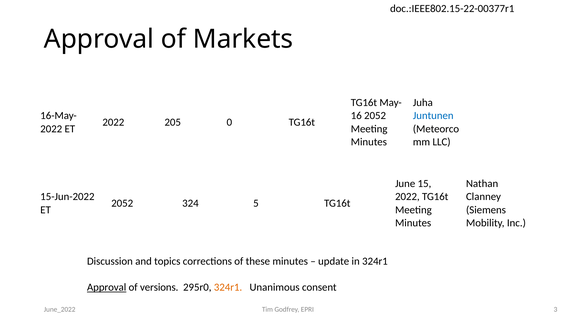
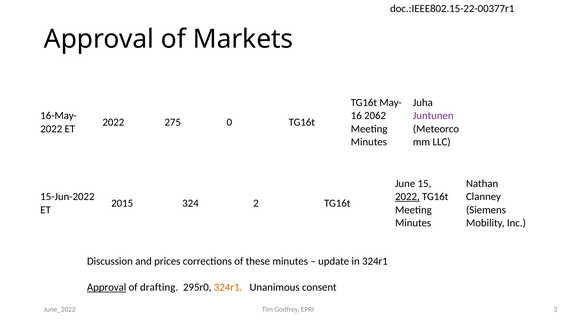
2052: 2052 -> 2062 (375, 116)
Juntunen colour: blue -> purple (433, 116)
205: 205 -> 275 (173, 122)
2022 underline: none -> present (407, 197)
2052: 2052 -> 2015 (122, 203)
5: 5 -> 2 (256, 203)
topics: topics -> prices (167, 261)
versions: versions -> drafting (159, 287)
